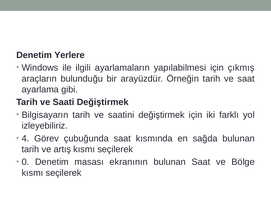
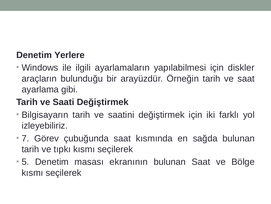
çıkmış: çıkmış -> diskler (241, 67)
4: 4 -> 7 (25, 138)
artış: artış -> tıpkı (62, 149)
0: 0 -> 5 (25, 161)
